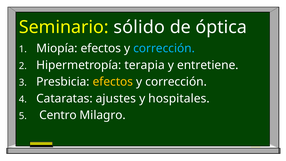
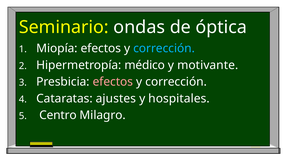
sólido: sólido -> ondas (139, 27)
terapia: terapia -> médico (145, 65)
entretiene: entretiene -> motivante (208, 65)
efectos colour: yellow -> pink (113, 82)
